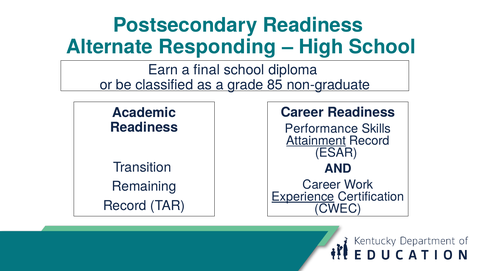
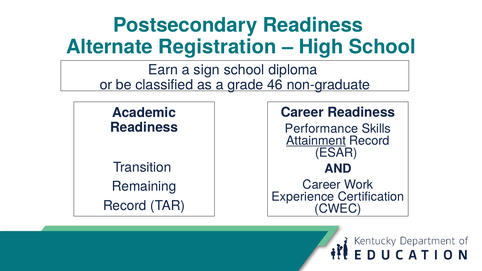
Responding: Responding -> Registration (217, 47)
final: final -> sign (207, 70)
85: 85 -> 46 (275, 85)
Experience underline: present -> none (303, 197)
